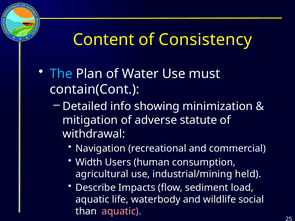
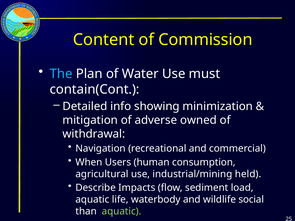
Consistency: Consistency -> Commission (205, 40)
statute: statute -> owned (198, 120)
Width: Width -> When (89, 162)
aquatic colour: pink -> light green (122, 212)
